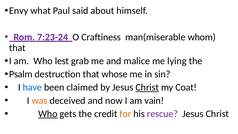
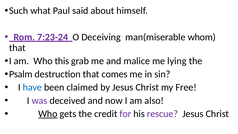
Envy: Envy -> Such (19, 11)
Craftiness: Craftiness -> Deceiving (101, 37)
lest: lest -> this (62, 61)
whose: whose -> comes (114, 74)
Christ underline: present -> none (147, 87)
Coat: Coat -> Free (186, 87)
was colour: orange -> purple (40, 100)
vain: vain -> also (154, 100)
for colour: orange -> purple (125, 114)
